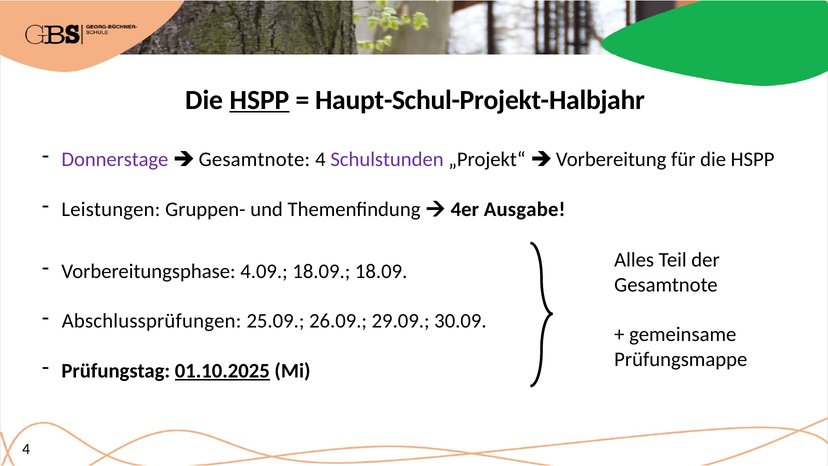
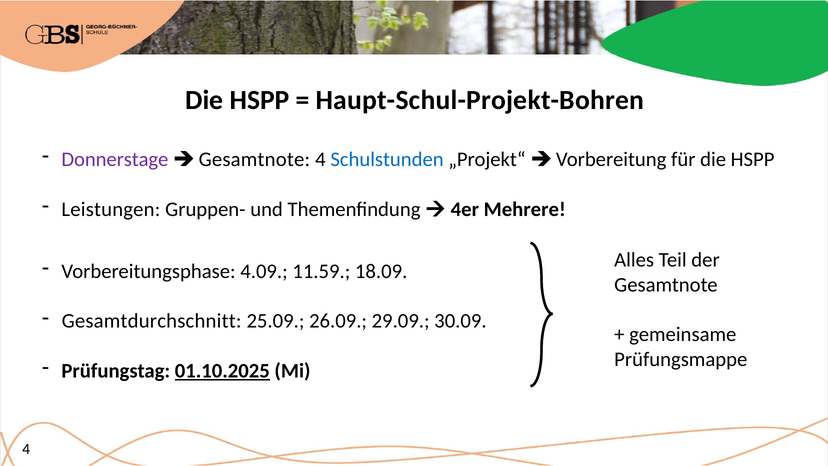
HSPP underline: present -> none (260, 100)
Haupt-Schul-Projekt-Halbjahr: Haupt-Schul-Projekt-Halbjahr -> Haupt-Schul-Projekt-Bohren (480, 100)
Schulstunden colour: purple -> blue (387, 159)
Ausgabe: Ausgabe -> Mehrere (525, 209)
4.09 18.09: 18.09 -> 11.59 (321, 271)
Abschlussprüfungen: Abschlussprüfungen -> Gesamtdurchschnitt (152, 321)
